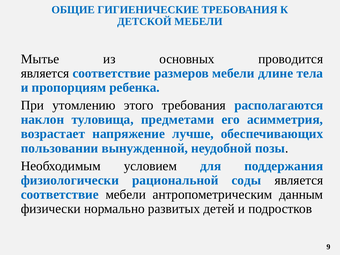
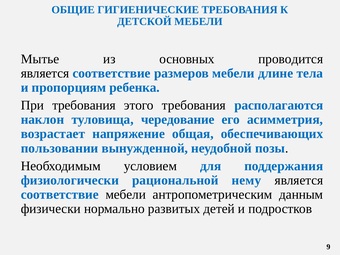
При утомлению: утомлению -> требования (84, 105)
предметами: предметами -> чередование (178, 120)
лучше: лучше -> общая (193, 134)
соды: соды -> нему (246, 180)
